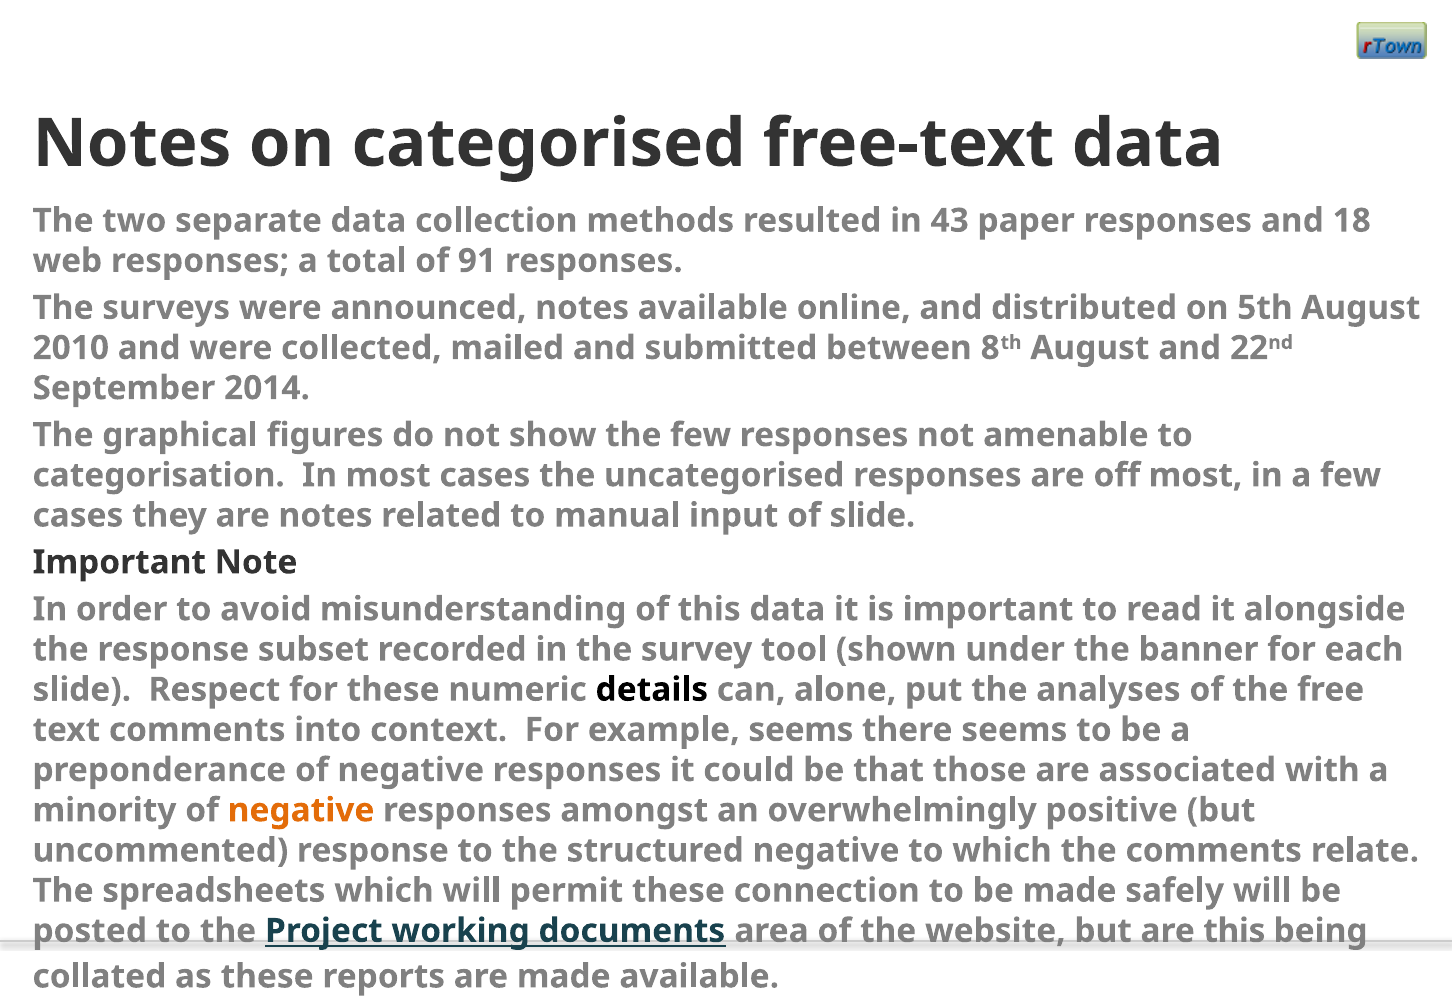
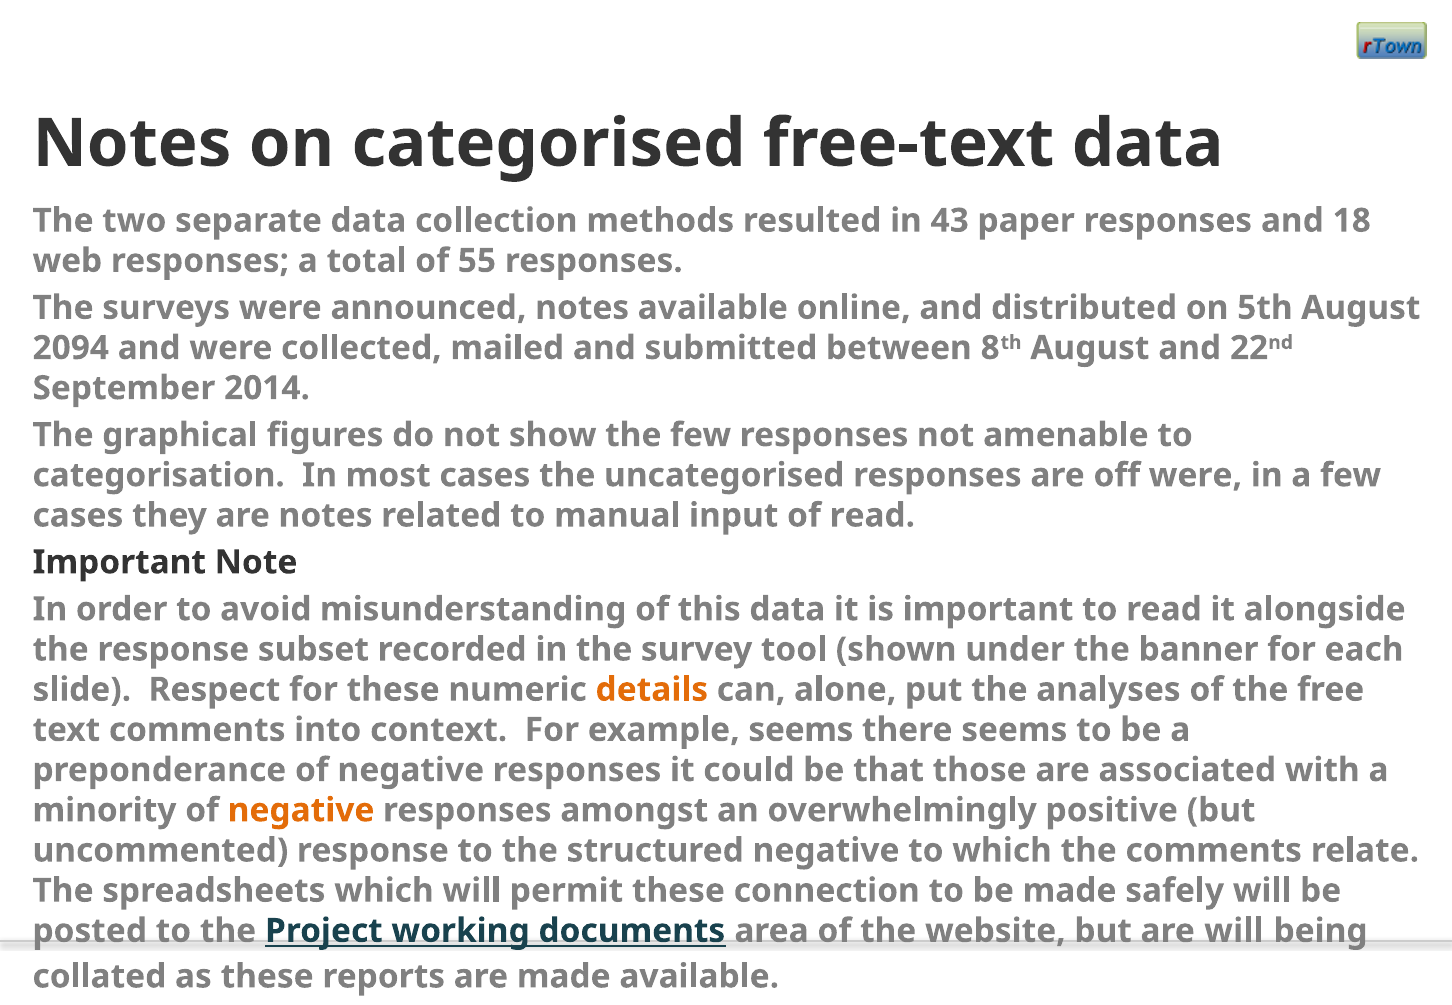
91: 91 -> 55 (477, 261)
2010: 2010 -> 2094 (71, 348)
off most: most -> were (1195, 475)
of slide: slide -> read (872, 516)
details colour: black -> orange (652, 690)
are this: this -> will (1234, 931)
